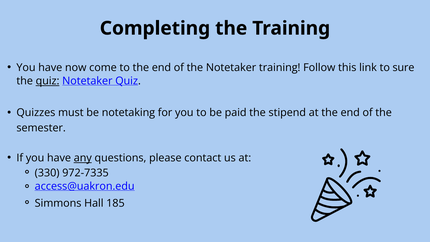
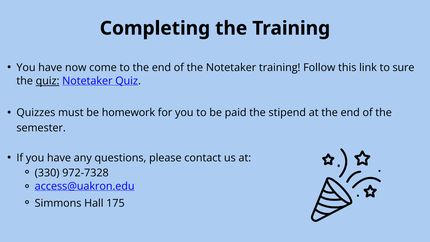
notetaking: notetaking -> homework (128, 113)
any underline: present -> none (83, 158)
972-7335: 972-7335 -> 972-7328 (85, 173)
185: 185 -> 175 (115, 203)
